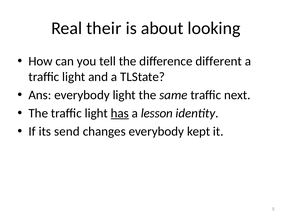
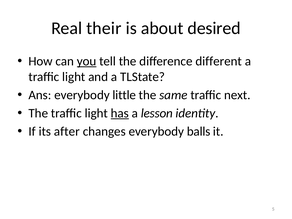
looking: looking -> desired (214, 28)
you underline: none -> present (87, 61)
everybody light: light -> little (124, 95)
send: send -> after (67, 131)
kept: kept -> balls (199, 131)
